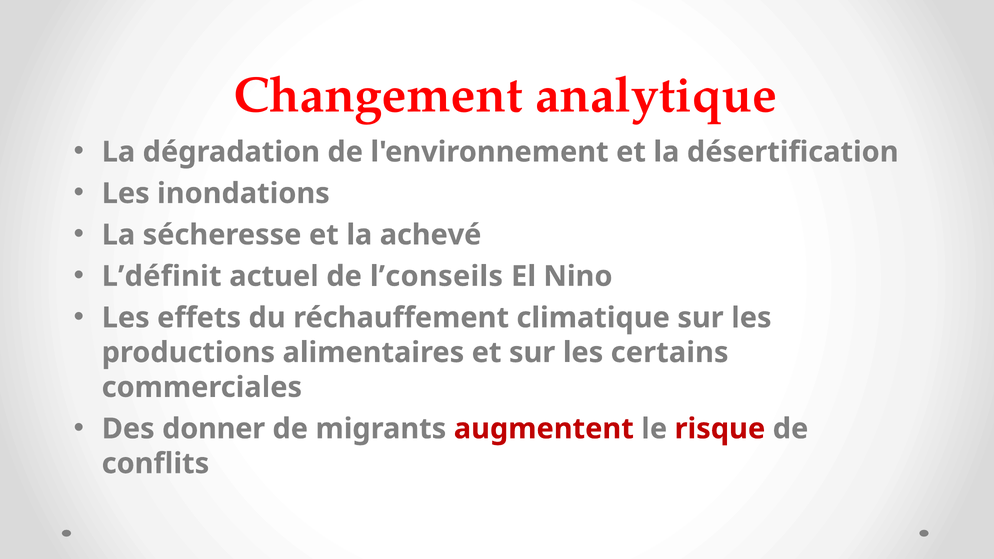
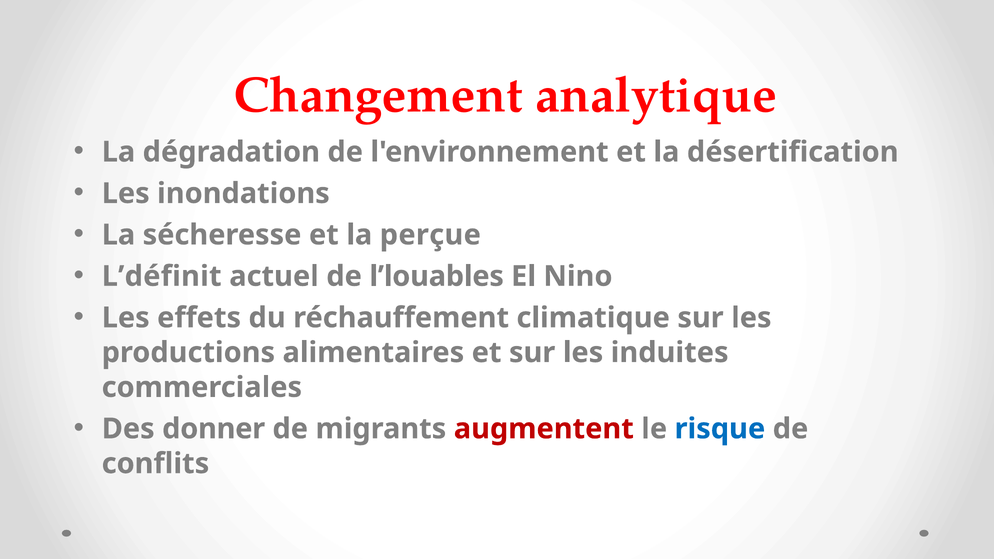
achevé: achevé -> perçue (430, 235)
l’conseils: l’conseils -> l’louables (437, 276)
certains: certains -> induites (670, 353)
risque colour: red -> blue (720, 429)
